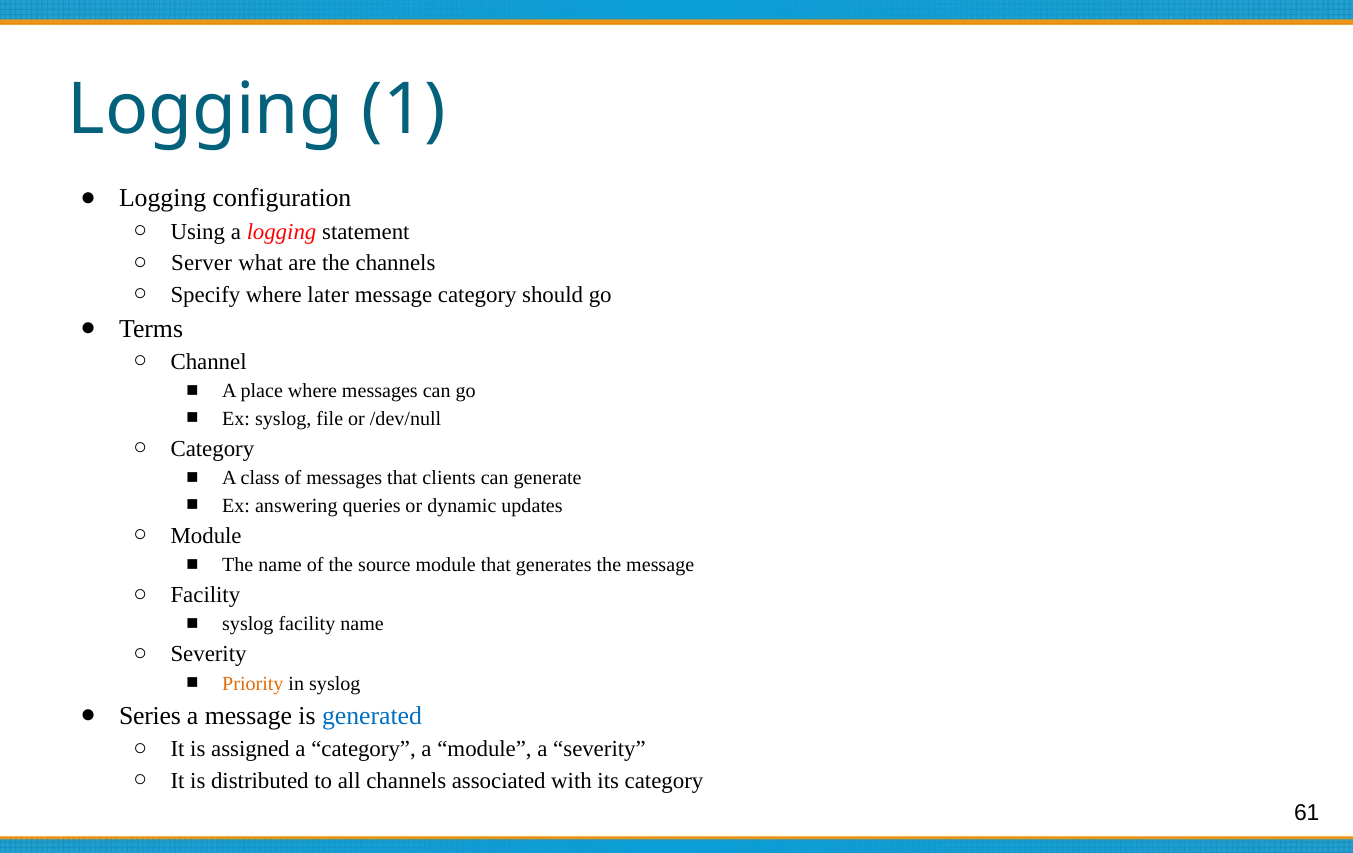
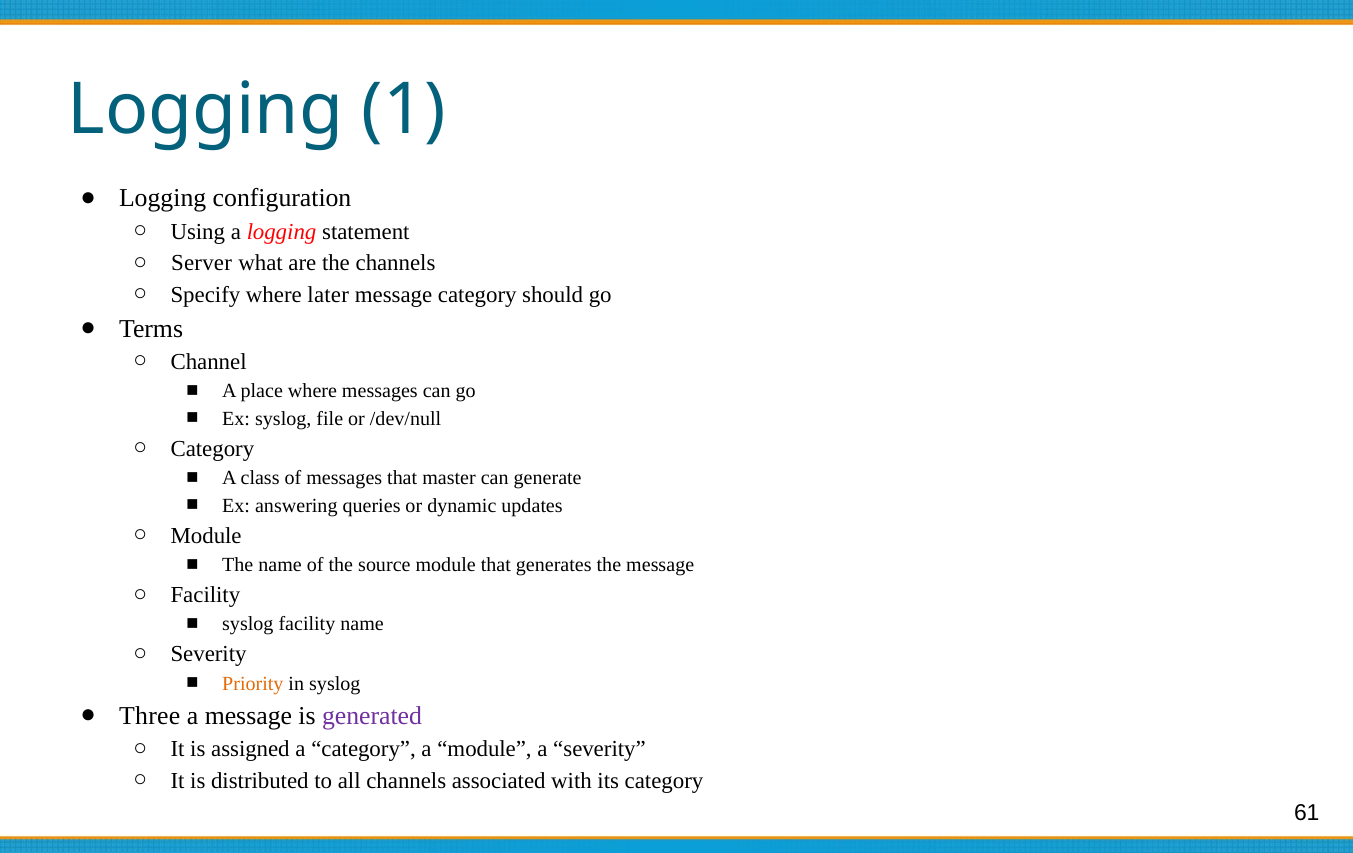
clients: clients -> master (449, 478)
Series: Series -> Three (150, 716)
generated colour: blue -> purple (372, 716)
